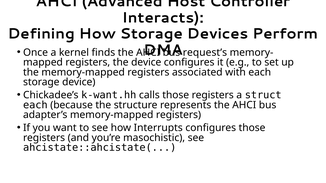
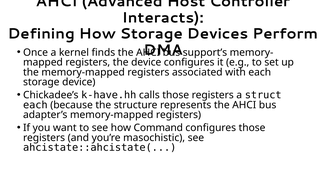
request’s: request’s -> support’s (205, 53)
k-want.hh: k-want.hh -> k-have.hh (109, 95)
Interrupts: Interrupts -> Command (158, 128)
